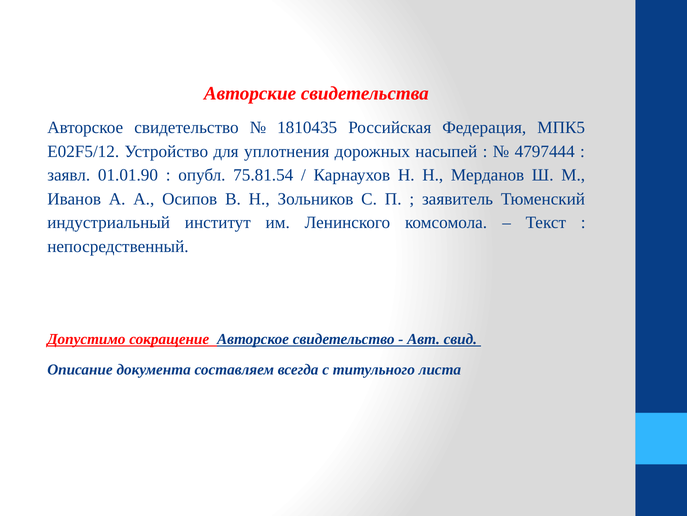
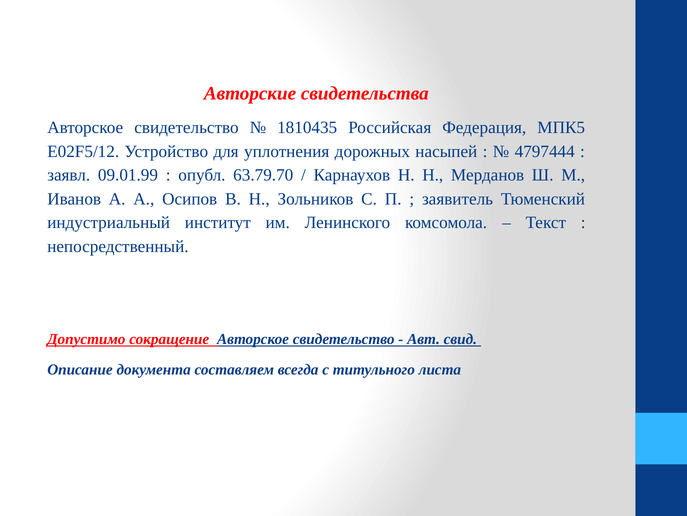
01.01.90: 01.01.90 -> 09.01.99 (128, 175)
75.81.54: 75.81.54 -> 63.79.70 (263, 175)
